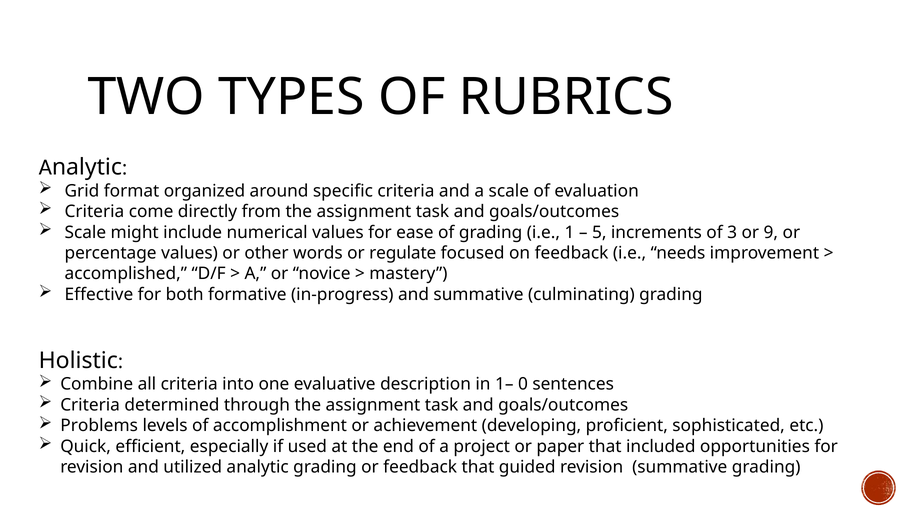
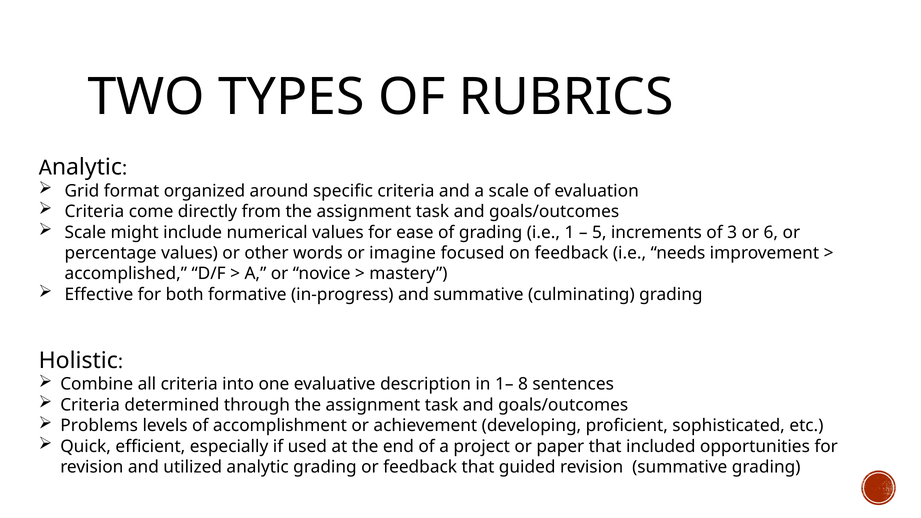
9: 9 -> 6 (771, 232)
regulate: regulate -> imagine (403, 253)
0: 0 -> 8 (523, 384)
